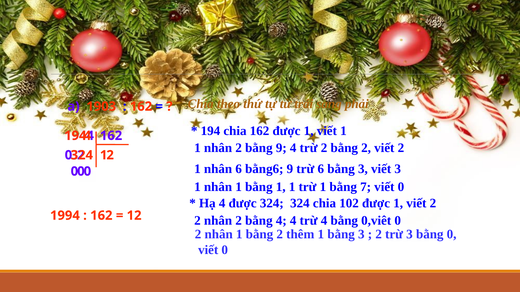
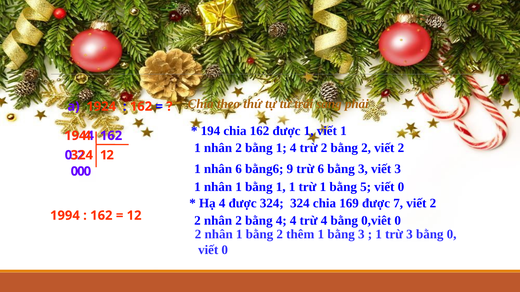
1903: 1903 -> 1924 (101, 107)
2 bằng 9: 9 -> 1 (281, 148)
7: 7 -> 5 (366, 187)
102: 102 -> 169 (349, 203)
1: 1 -> 7 (398, 203)
2: 2 -> 1 (379, 235)
